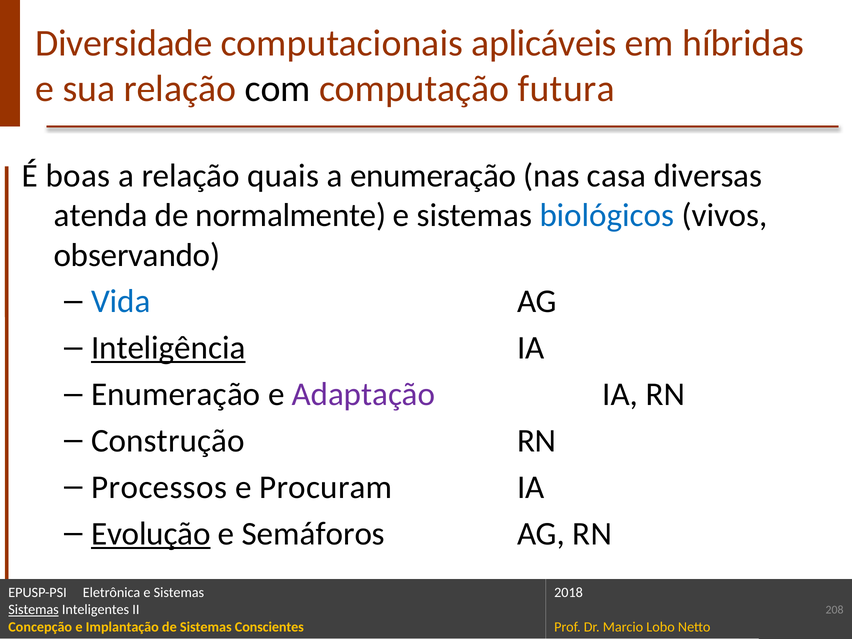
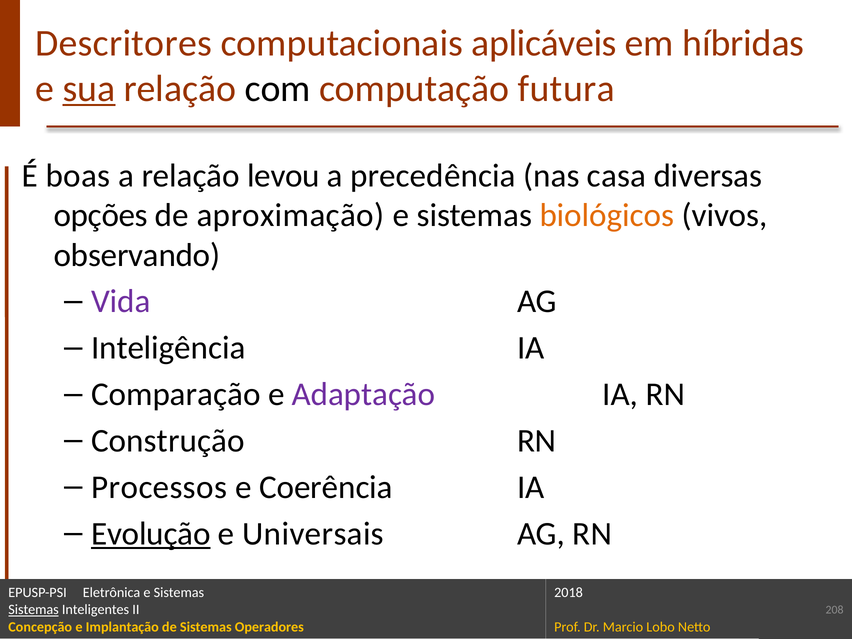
Diversidade: Diversidade -> Descritores (124, 43)
sua underline: none -> present (89, 89)
quais: quais -> levou (283, 176)
a enumeração: enumeração -> precedência (433, 176)
atenda: atenda -> opções (101, 215)
normalmente: normalmente -> aproximação (290, 215)
biológicos colour: blue -> orange (607, 215)
Vida colour: blue -> purple (121, 302)
Inteligência underline: present -> none (168, 348)
Enumeração: Enumeração -> Comparação (176, 394)
Procuram: Procuram -> Coerência (326, 487)
Semáforos: Semáforos -> Universais (313, 534)
Conscientes: Conscientes -> Operadores (269, 627)
